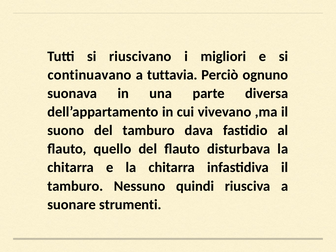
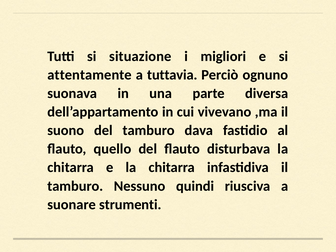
riuscivano: riuscivano -> situazione (140, 56)
continuavano: continuavano -> attentamente (90, 75)
